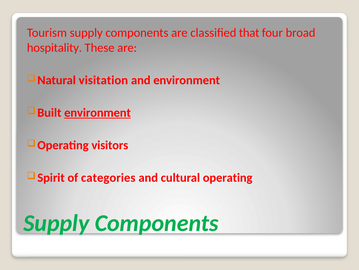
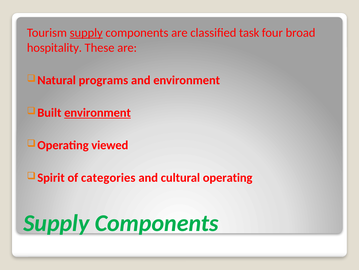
supply underline: none -> present (86, 33)
that: that -> task (249, 33)
visitation: visitation -> programs (103, 80)
visitors: visitors -> viewed (110, 145)
